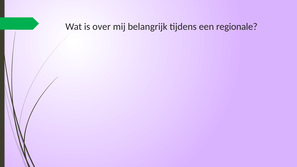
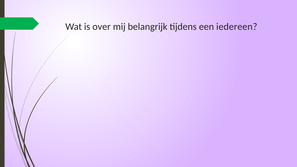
regionale: regionale -> iedereen (237, 27)
